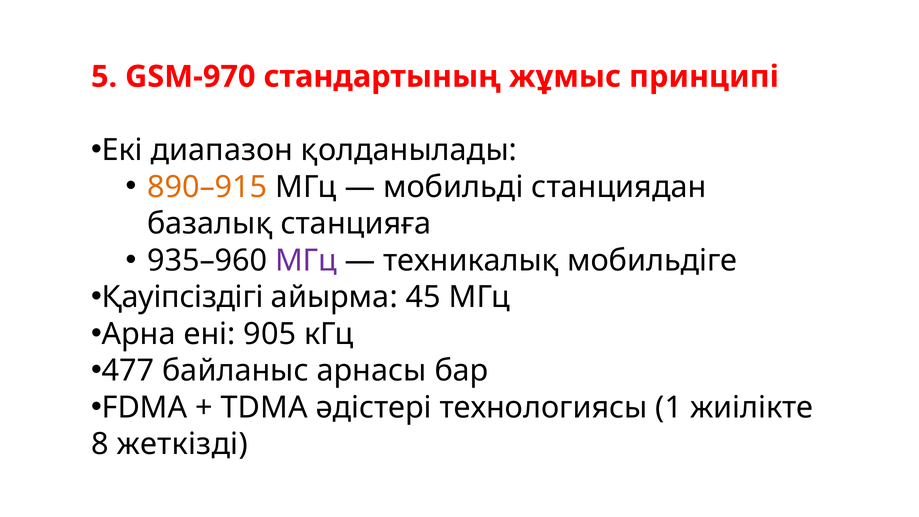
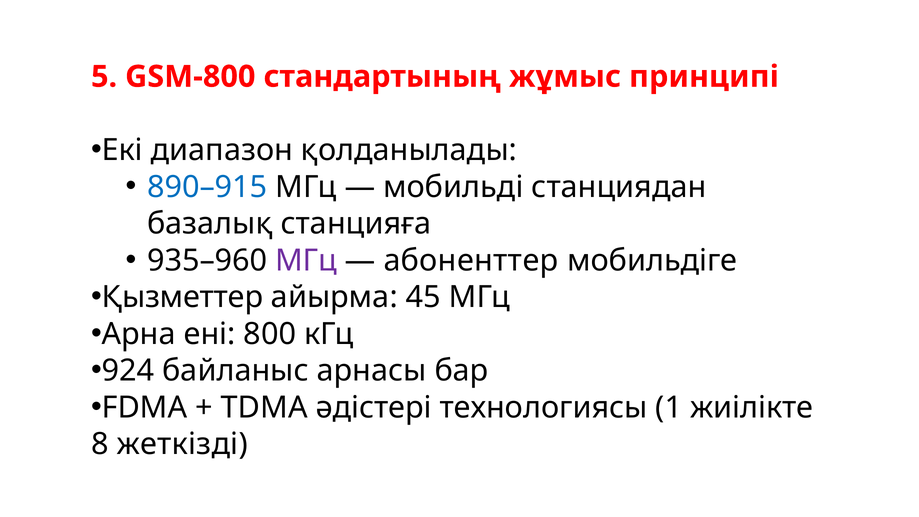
GSM-970: GSM-970 -> GSM-800 (190, 77)
890–915 colour: orange -> blue (207, 187)
техникалық: техникалық -> абоненттер (471, 260)
Қауіпсіздігі: Қауіпсіздігі -> Қызметтер (182, 297)
905: 905 -> 800 (270, 334)
477: 477 -> 924 (128, 371)
